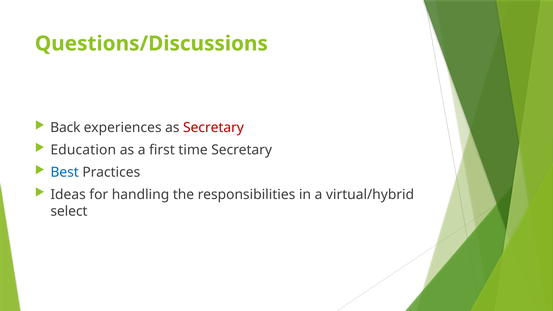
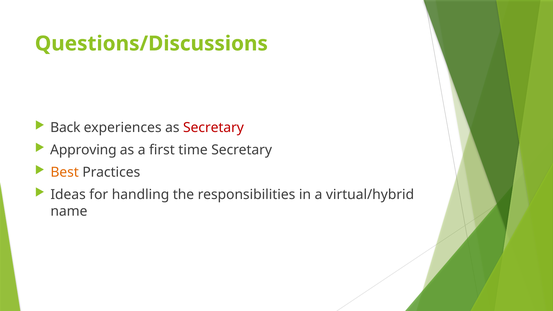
Education: Education -> Approving (83, 150)
Best colour: blue -> orange (65, 172)
select: select -> name (69, 211)
